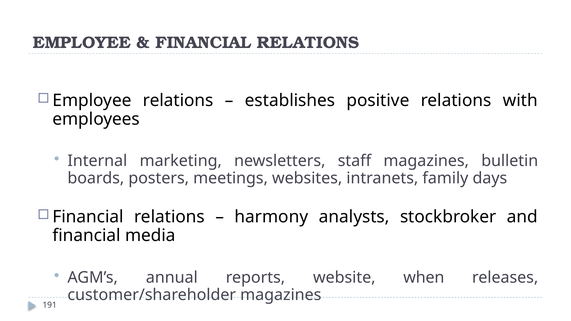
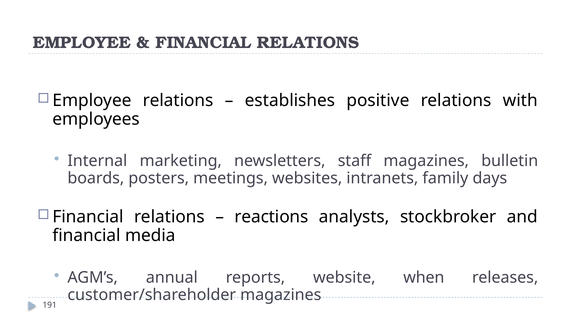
harmony: harmony -> reactions (271, 217)
